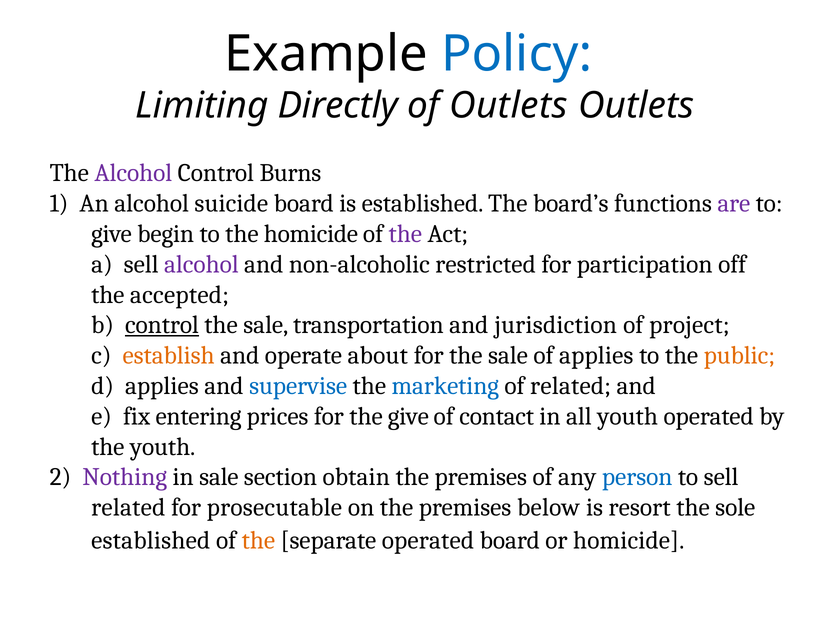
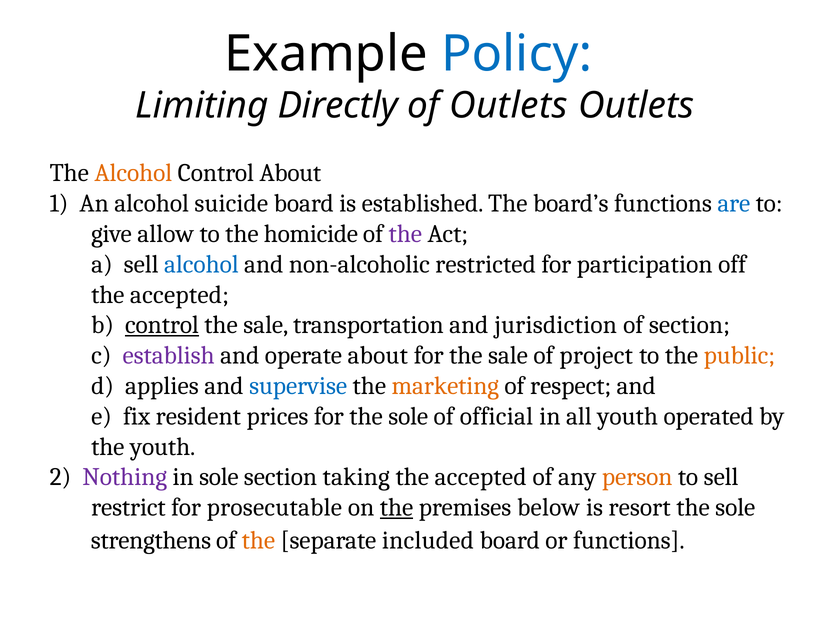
Alcohol colour: purple -> orange (133, 173)
Control Burns: Burns -> About (290, 173)
are colour: purple -> blue (734, 204)
begin: begin -> allow (166, 234)
alcohol colour: purple -> blue (201, 264)
of project: project -> section (689, 325)
establish colour: orange -> purple (169, 356)
of applies: applies -> project (596, 356)
marketing colour: blue -> orange (445, 386)
of related: related -> respect (571, 386)
entering: entering -> resident (198, 417)
for the give: give -> sole (408, 417)
contact: contact -> official (496, 417)
in sale: sale -> sole (219, 477)
obtain: obtain -> taking (356, 477)
premises: premises -> accepted (481, 477)
person colour: blue -> orange (637, 477)
related: related -> restrict (128, 508)
the underline: none -> present (397, 508)
established: established -> strengthens (151, 541)
separate operated: operated -> included (428, 541)
or homicide: homicide -> functions (629, 541)
